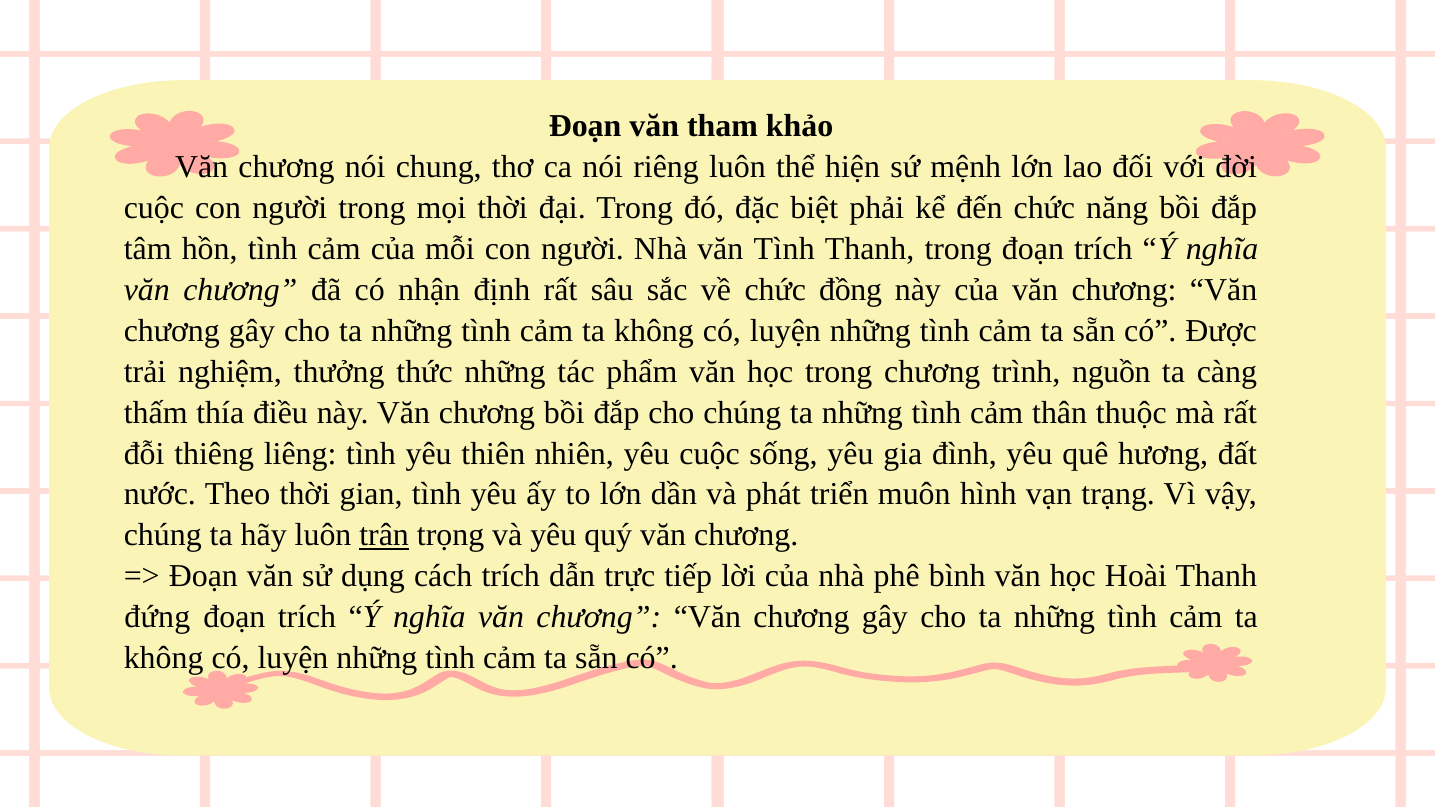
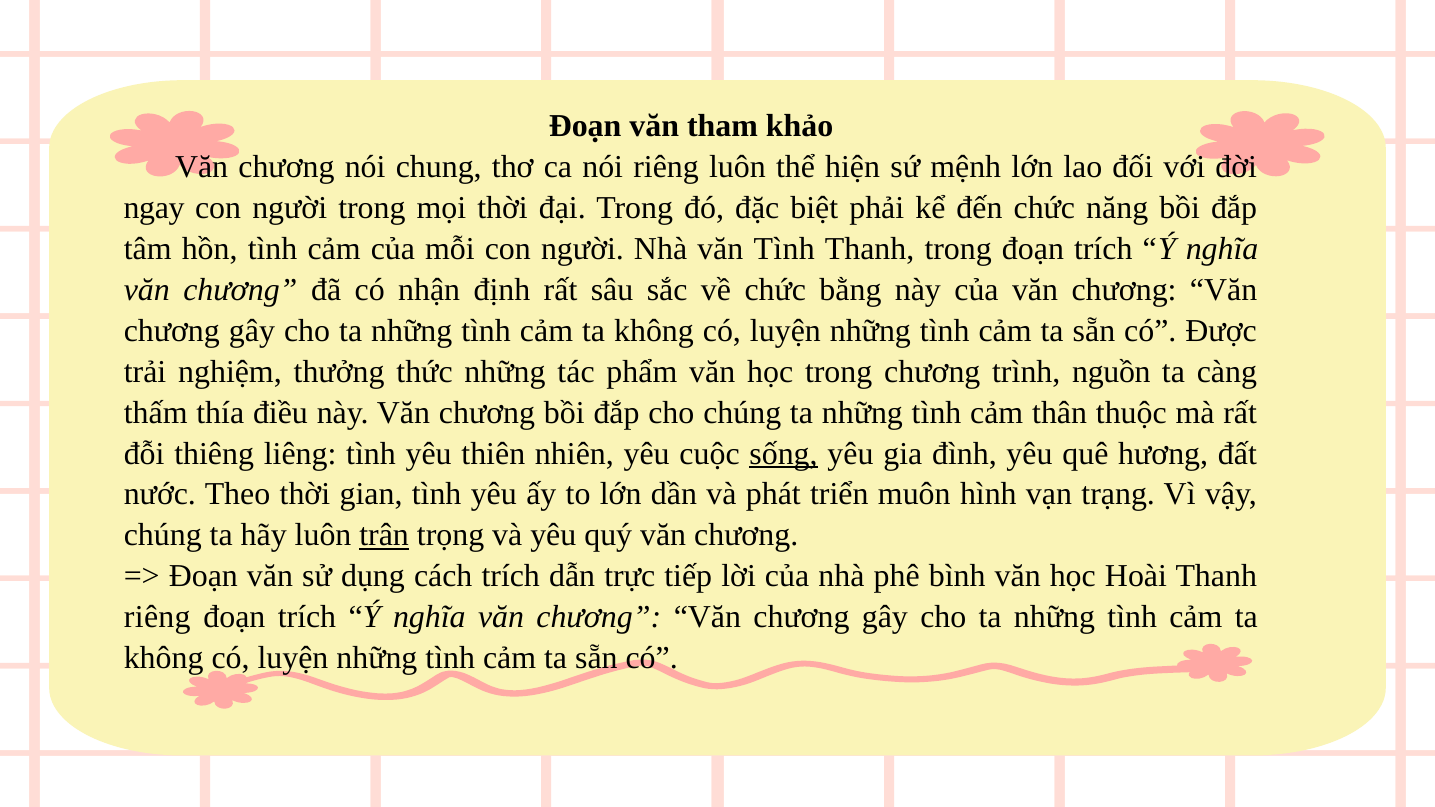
cuộc: cuộc -> ngay (154, 208)
đồng: đồng -> bằng (850, 290)
sống underline: none -> present (784, 454)
đứng: đứng -> riêng (157, 617)
